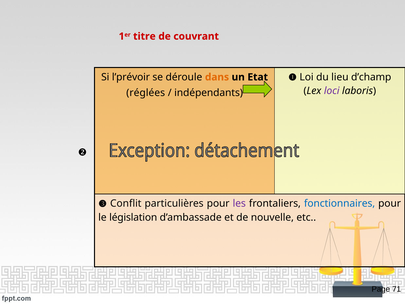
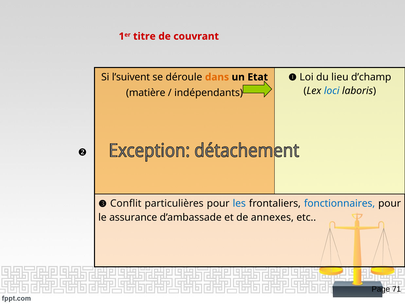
l’prévoir: l’prévoir -> l’suivent (131, 77)
loci colour: purple -> blue (332, 91)
réglées: réglées -> matière (146, 93)
les colour: purple -> blue (239, 203)
législation: législation -> assurance (133, 217)
nouvelle: nouvelle -> annexes (272, 217)
